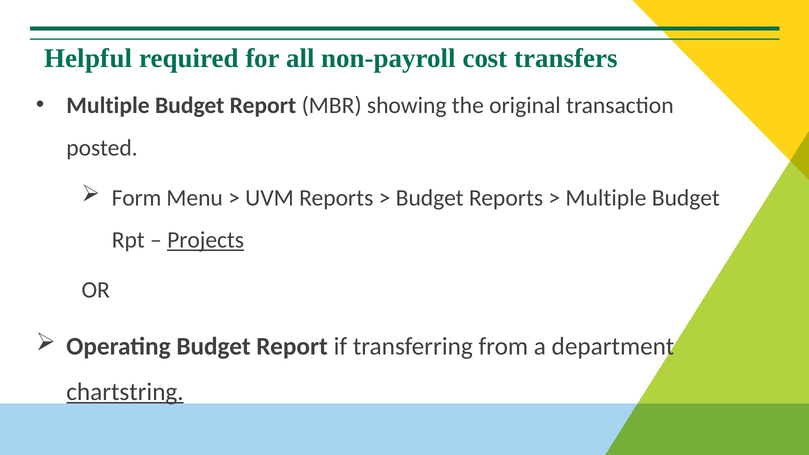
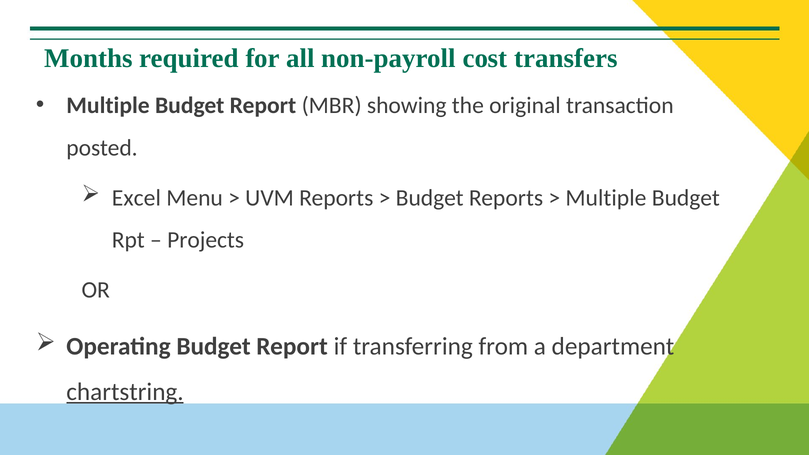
Helpful: Helpful -> Months (88, 58)
Form: Form -> Excel (136, 198)
Projects underline: present -> none (206, 240)
